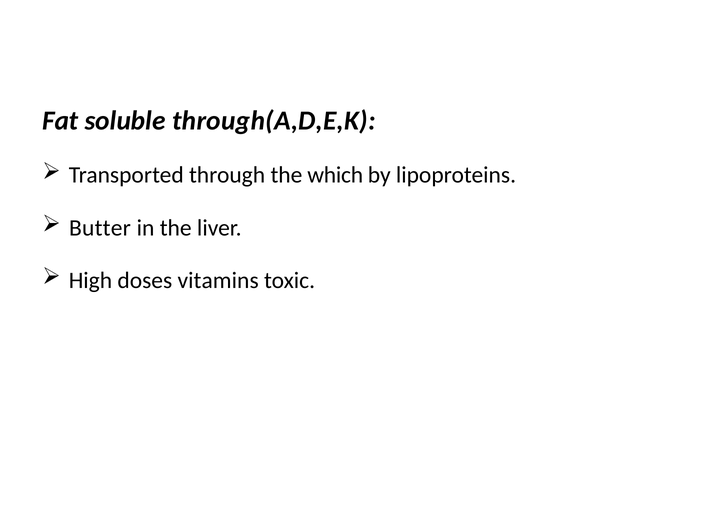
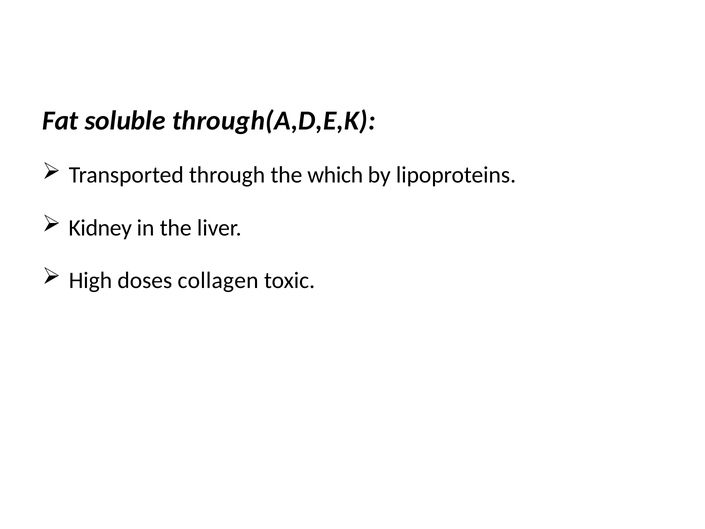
Butter: Butter -> Kidney (100, 228)
vitamins: vitamins -> collagen (218, 280)
